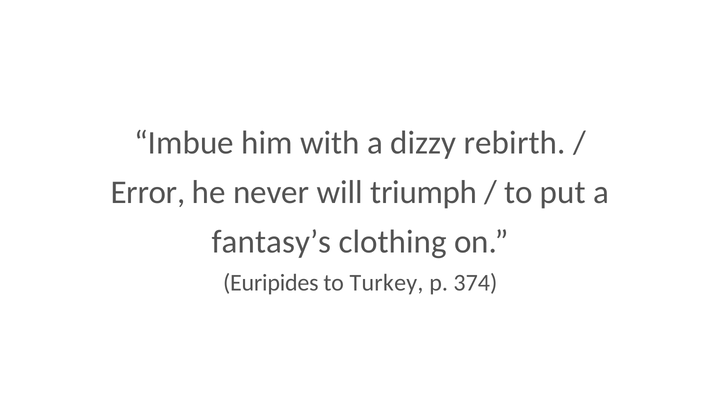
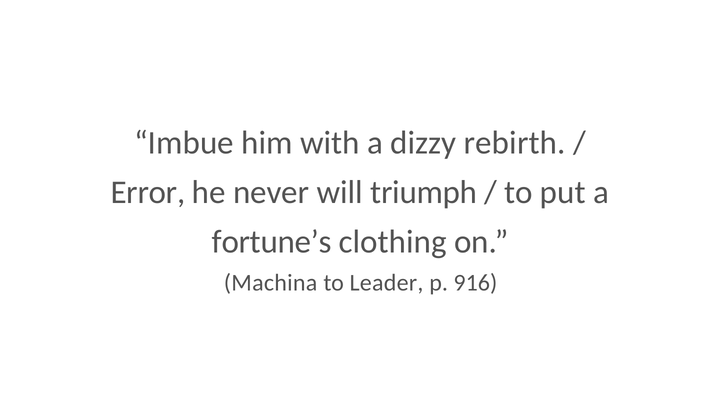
fantasy’s: fantasy’s -> fortune’s (272, 242)
Euripides: Euripides -> Machina (271, 282)
Turkey: Turkey -> Leader (386, 282)
374: 374 -> 916 (475, 282)
